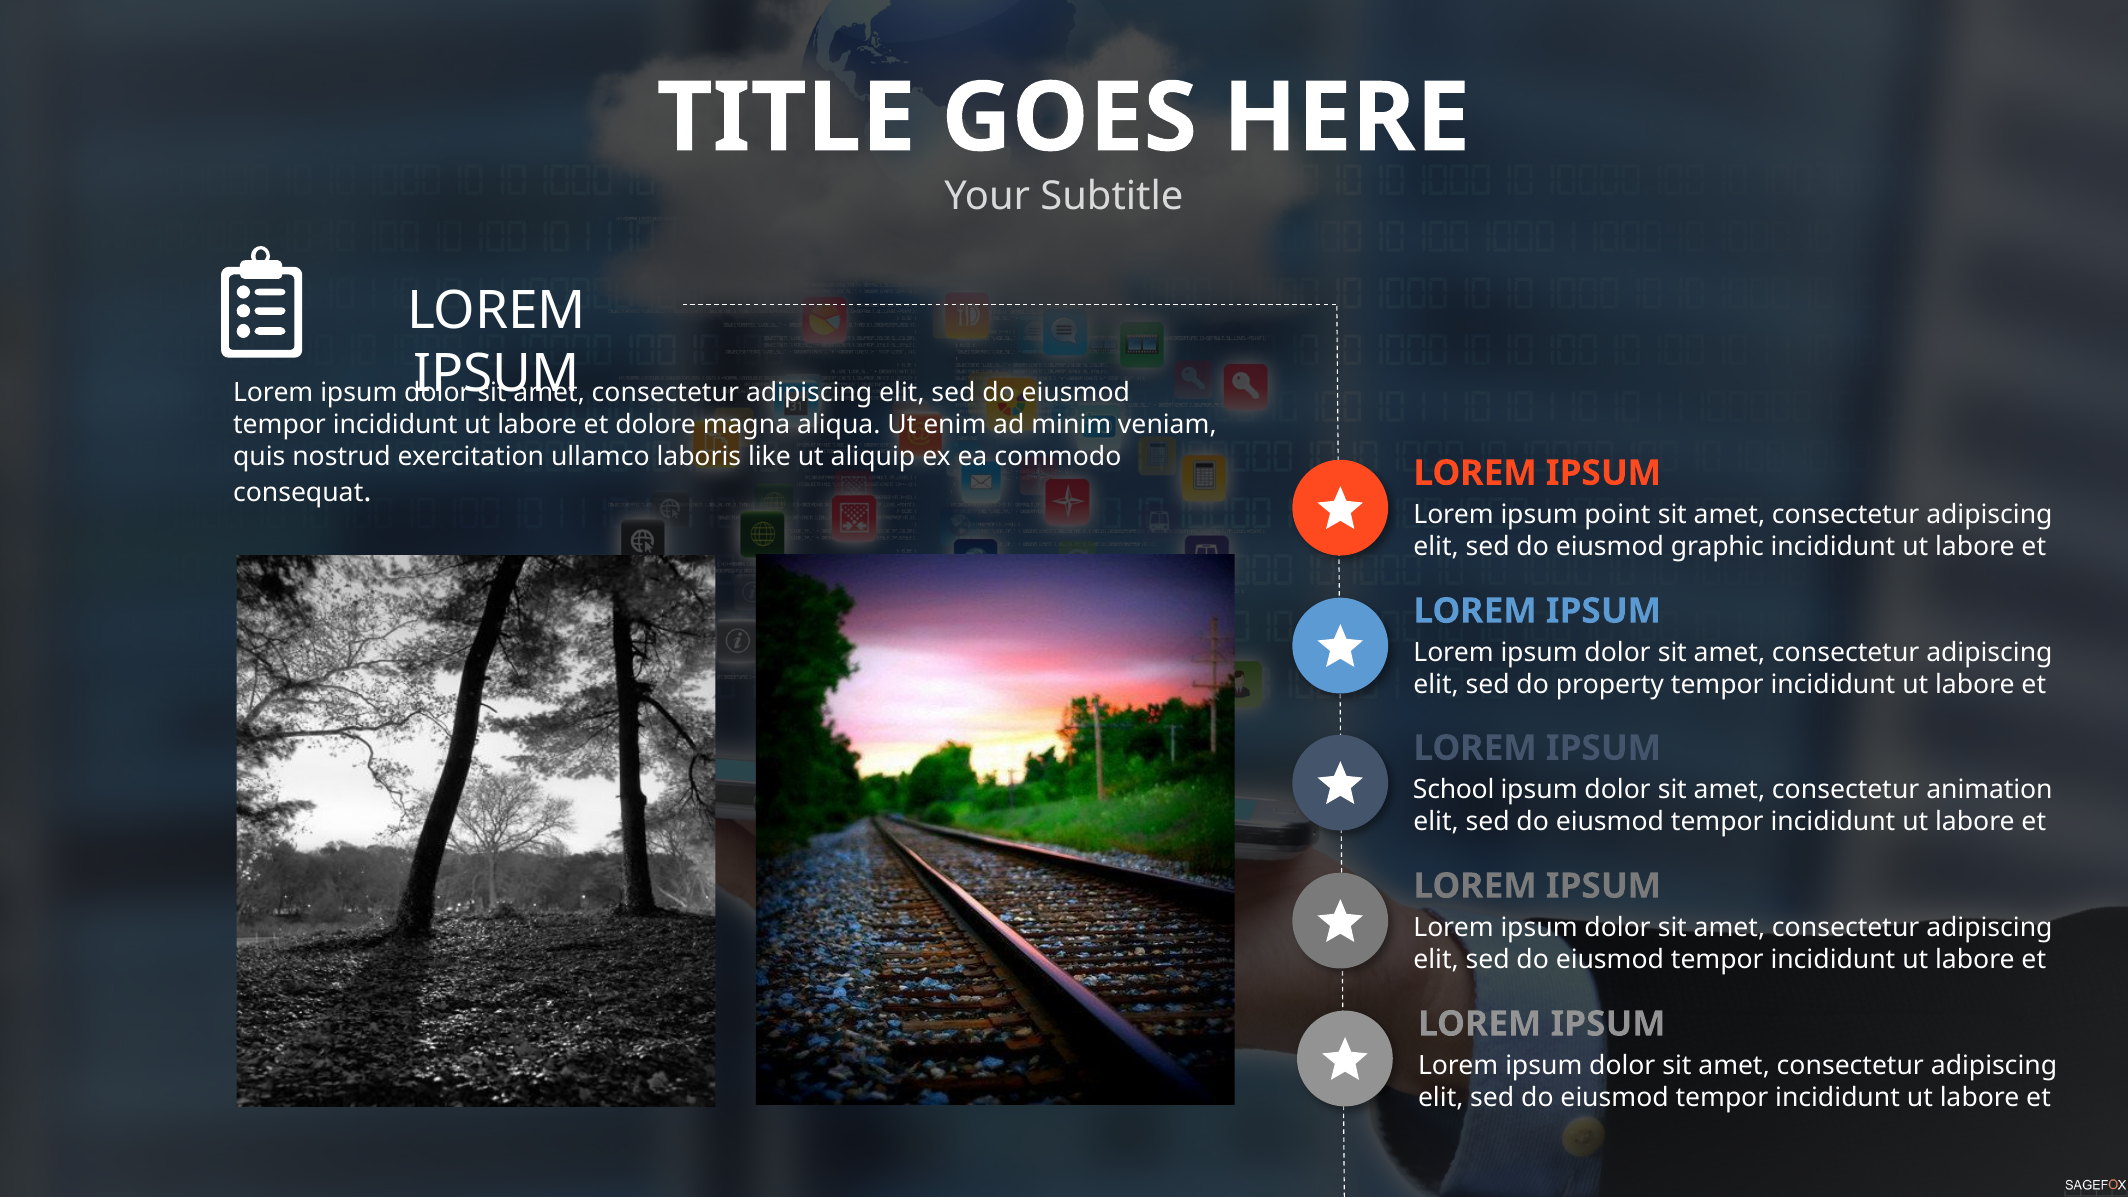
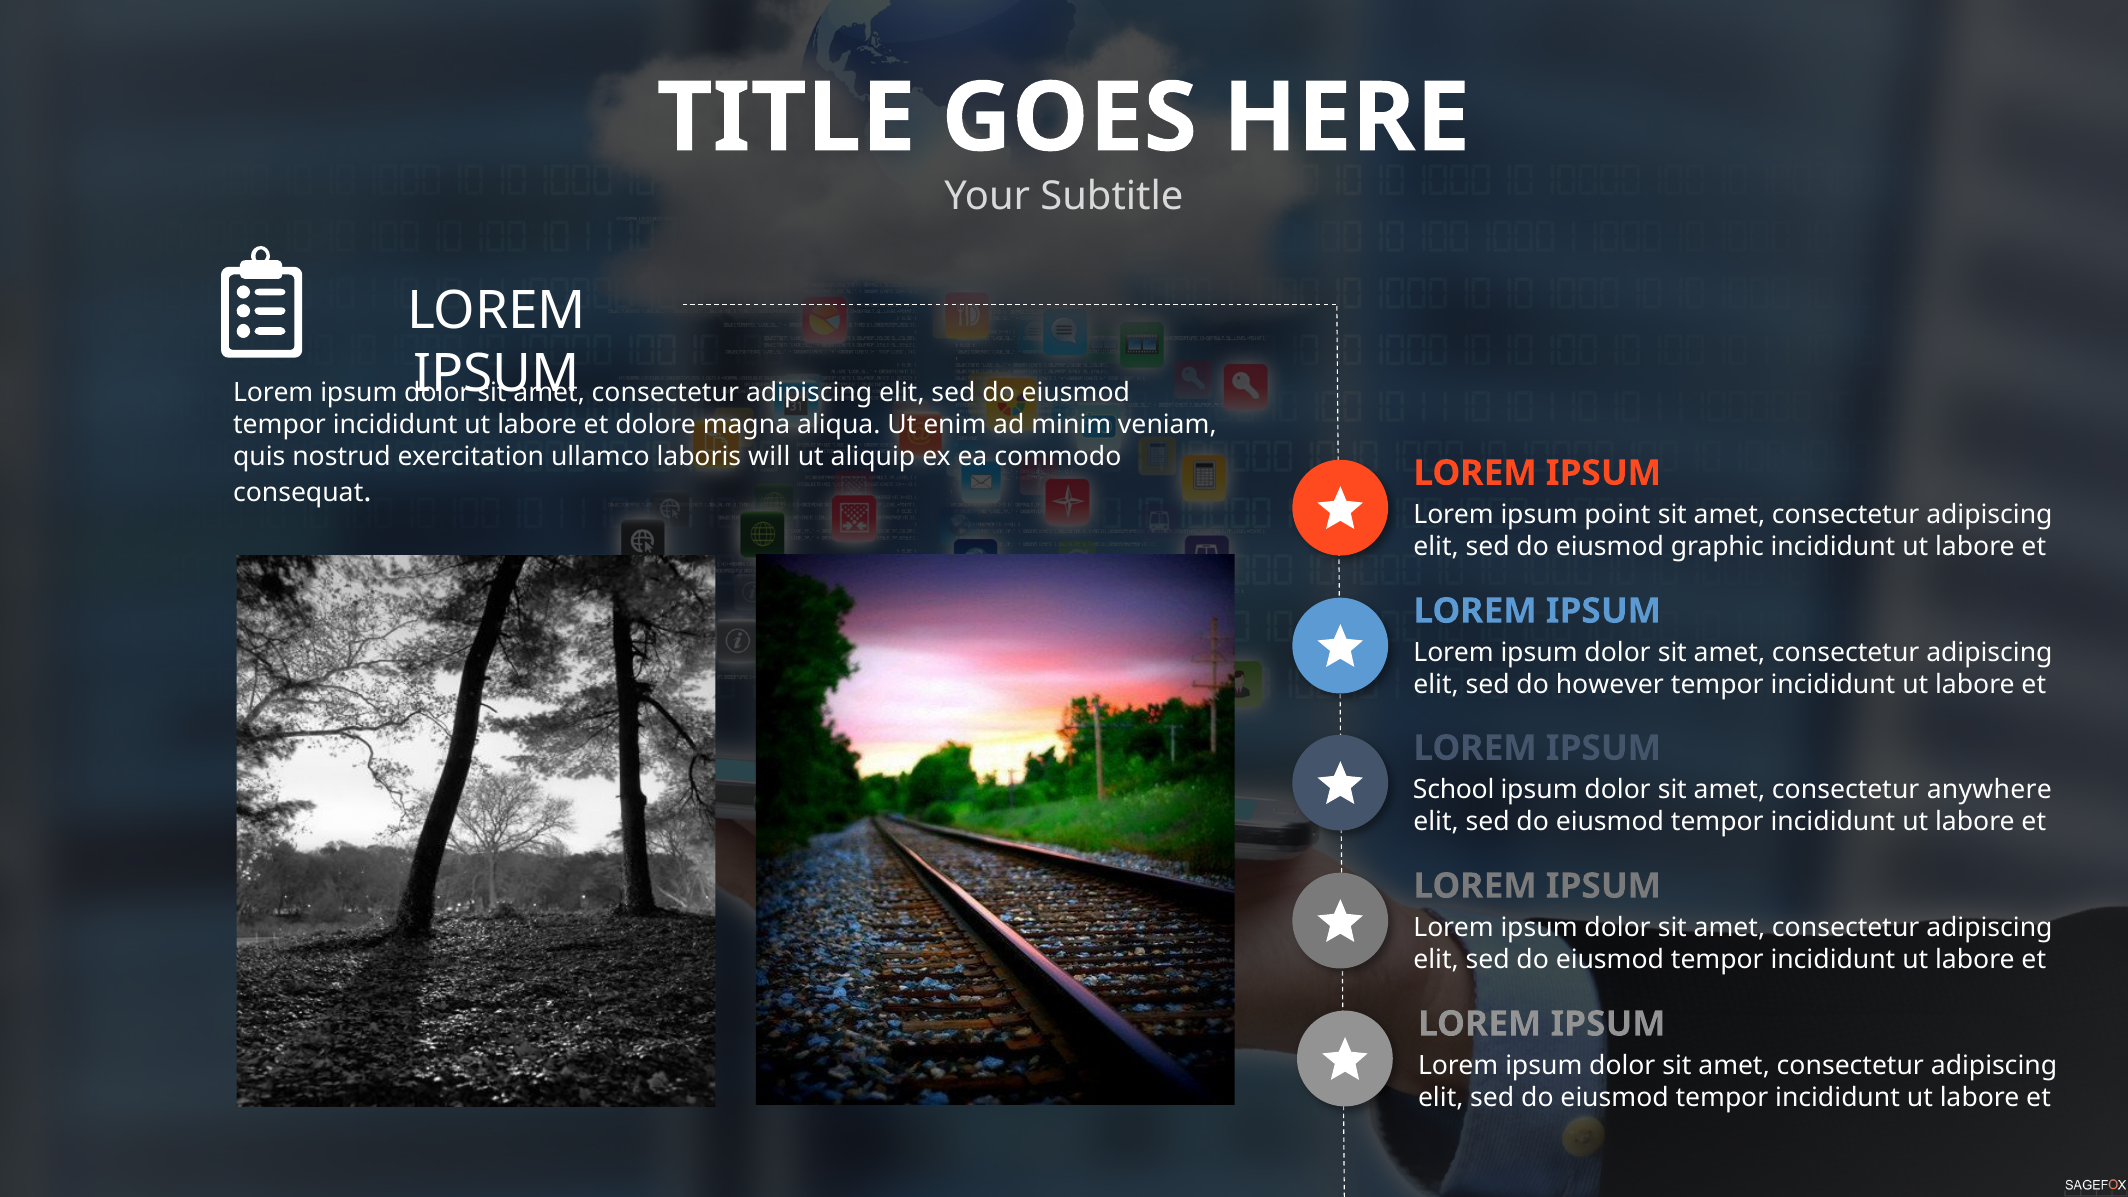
like: like -> will (769, 457)
property: property -> however (1610, 685)
animation: animation -> anywhere (1989, 790)
